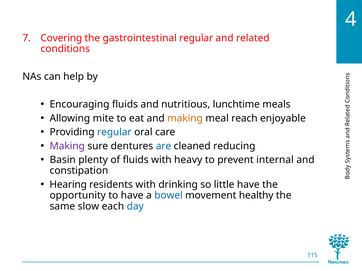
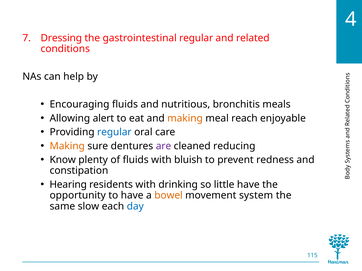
Covering: Covering -> Dressing (61, 38)
lunchtime: lunchtime -> bronchitis (236, 105)
mite: mite -> alert (103, 118)
Making colour: purple -> orange (67, 146)
are colour: blue -> purple (164, 146)
Basin: Basin -> Know (63, 160)
heavy: heavy -> bluish (188, 160)
internal: internal -> redness (275, 160)
bowel colour: blue -> orange (169, 196)
healthy: healthy -> system (256, 196)
